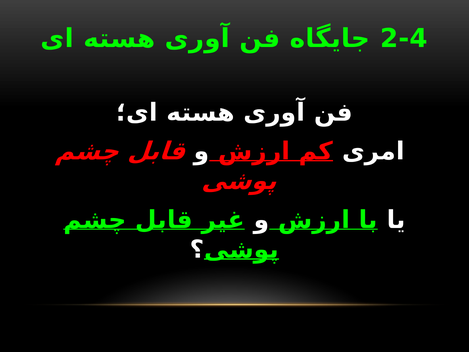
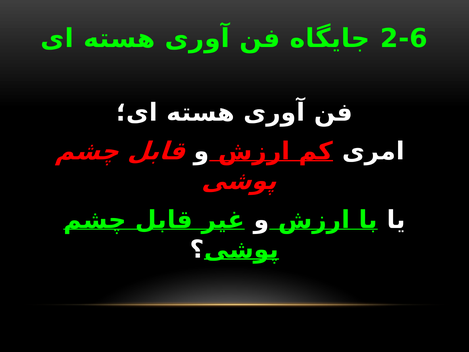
2-4: 2-4 -> 2-6 (404, 39)
